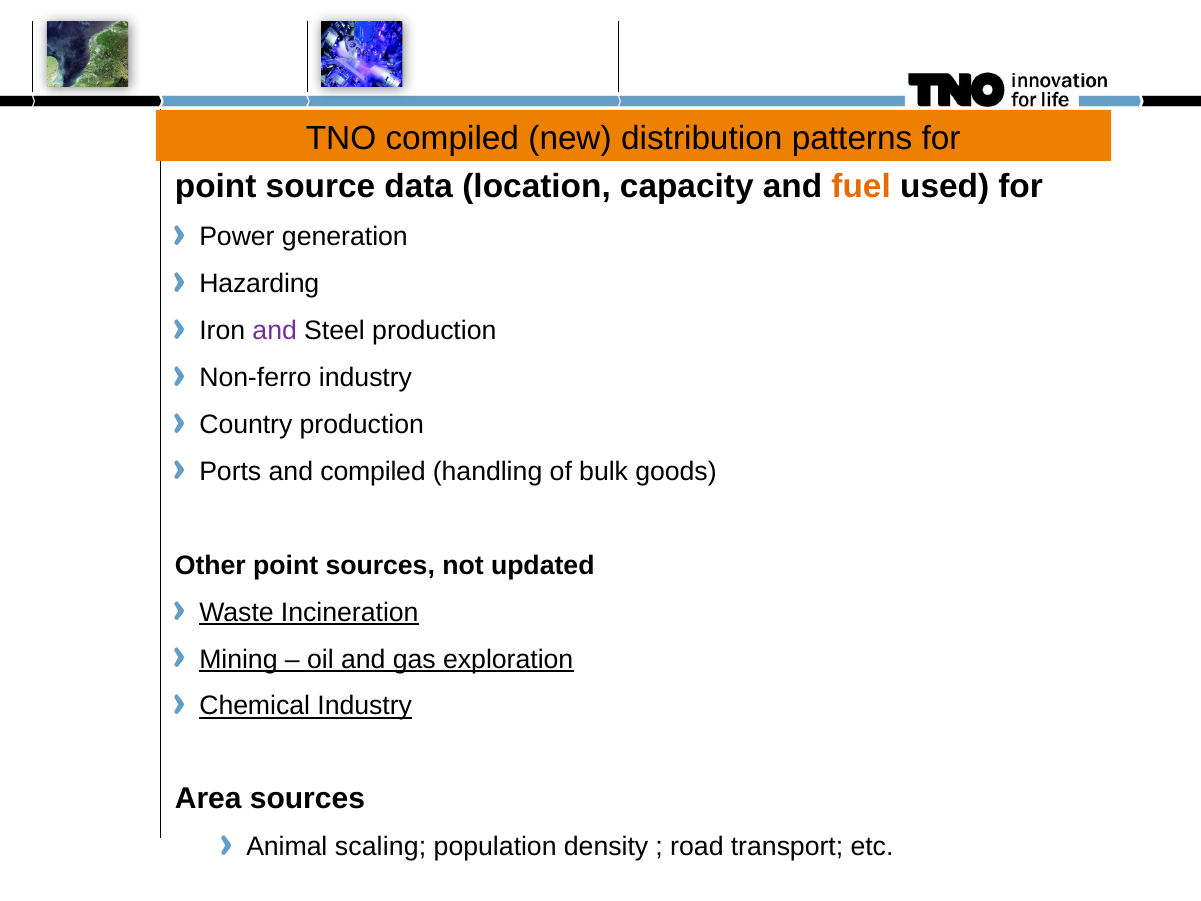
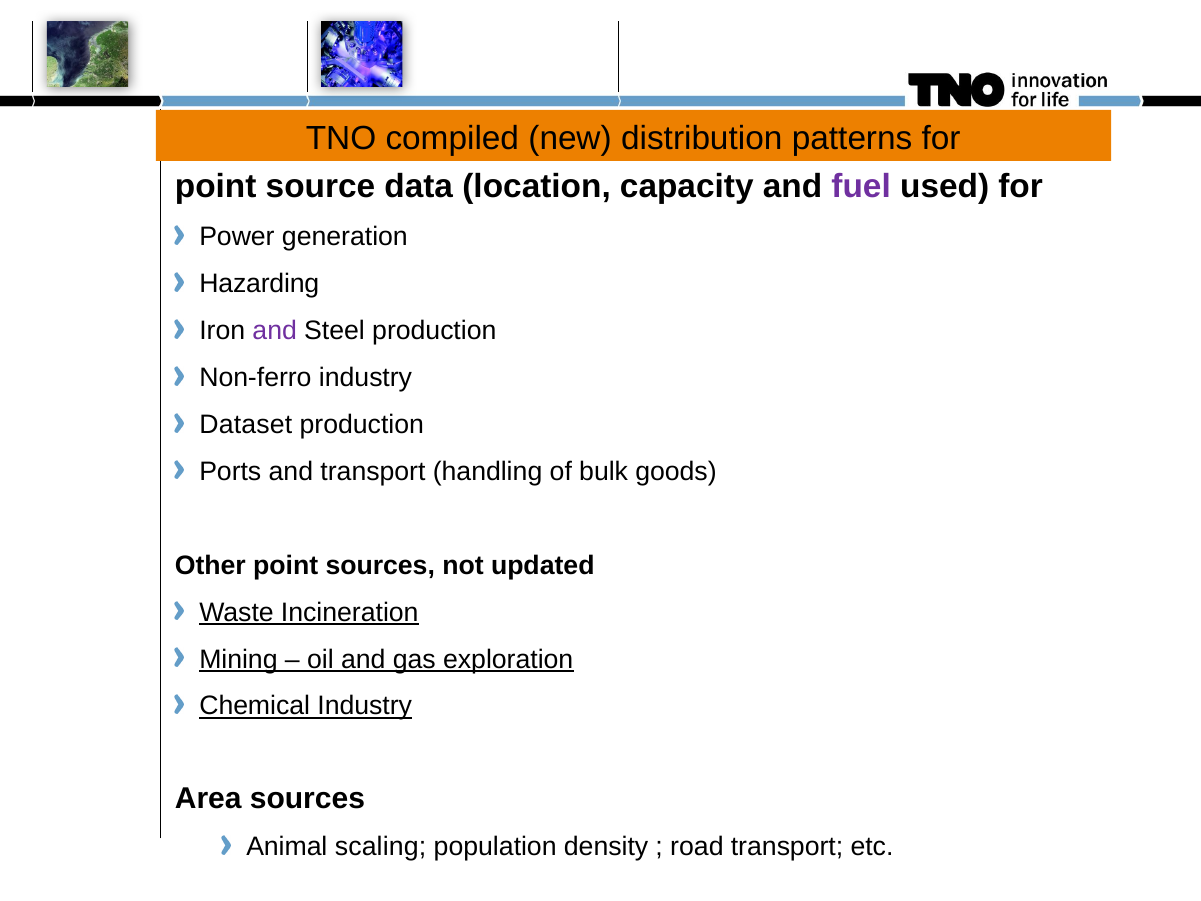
fuel colour: orange -> purple (861, 186)
Country: Country -> Dataset (246, 425)
and compiled: compiled -> transport (373, 471)
